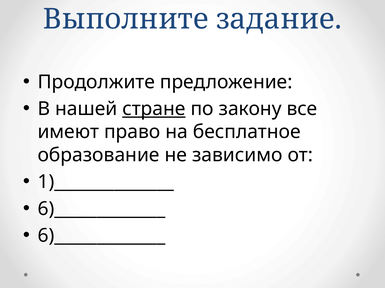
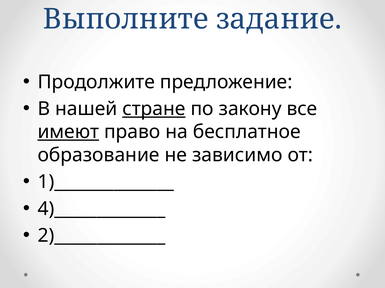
имеют underline: none -> present (68, 132)
6)_____________: 6)_____________ -> 4)_____________ (101, 209)
6)_____________: 6)_____________ -> 2)_____________ (101, 236)
